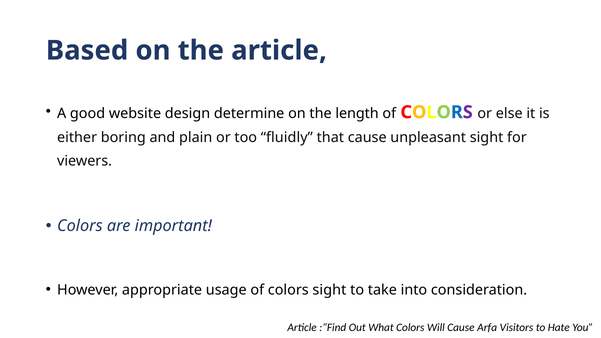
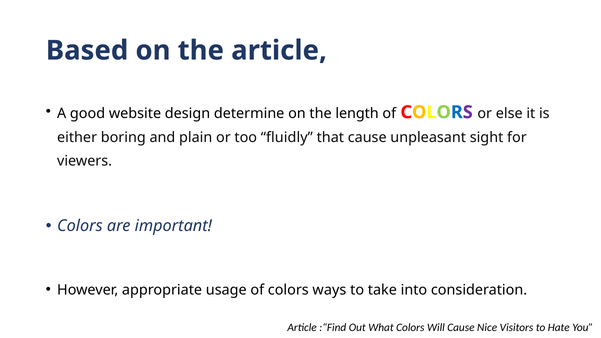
colors sight: sight -> ways (329, 290)
Arfa: Arfa -> Nice (487, 328)
